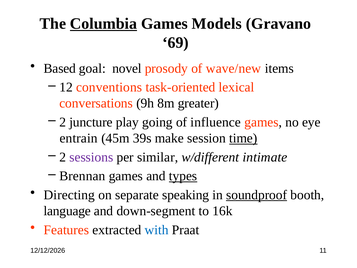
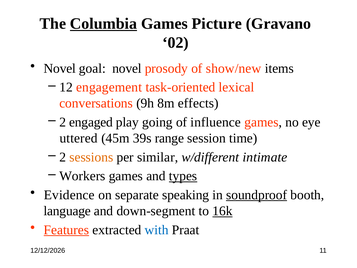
Models: Models -> Picture (217, 24)
69: 69 -> 02 (176, 43)
Based: Based -> Novel (60, 68)
wave/new: wave/new -> show/new (234, 68)
conventions: conventions -> engagement (109, 87)
greater: greater -> effects (198, 103)
juncture: juncture -> engaged (91, 122)
entrain: entrain -> uttered (79, 138)
make: make -> range (169, 138)
time underline: present -> none (243, 138)
sessions colour: purple -> orange (91, 157)
Brennan: Brennan -> Workers (82, 176)
Directing: Directing -> Evidence (69, 195)
16k underline: none -> present (222, 211)
Features underline: none -> present (66, 230)
